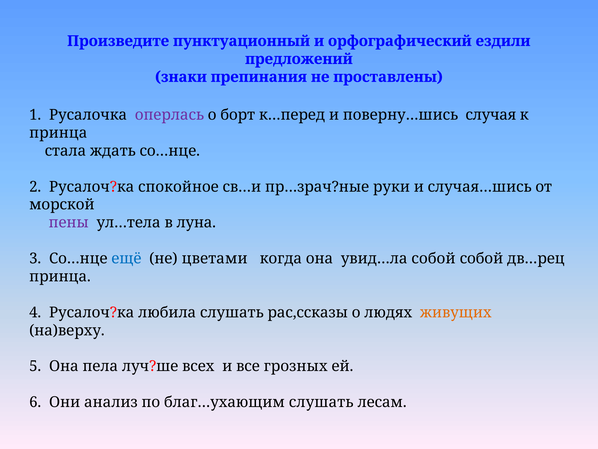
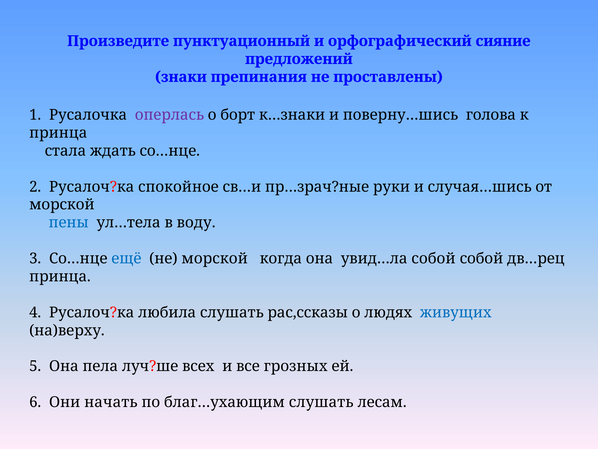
ездили: ездили -> сияние (503, 41)
к…перед: к…перед -> к…знаки (292, 115)
случая: случая -> голова (491, 115)
пены colour: purple -> blue (69, 222)
луна: луна -> воду (196, 222)
не цветами: цветами -> морской (215, 258)
живущих colour: orange -> blue (456, 312)
анализ: анализ -> начать (111, 402)
